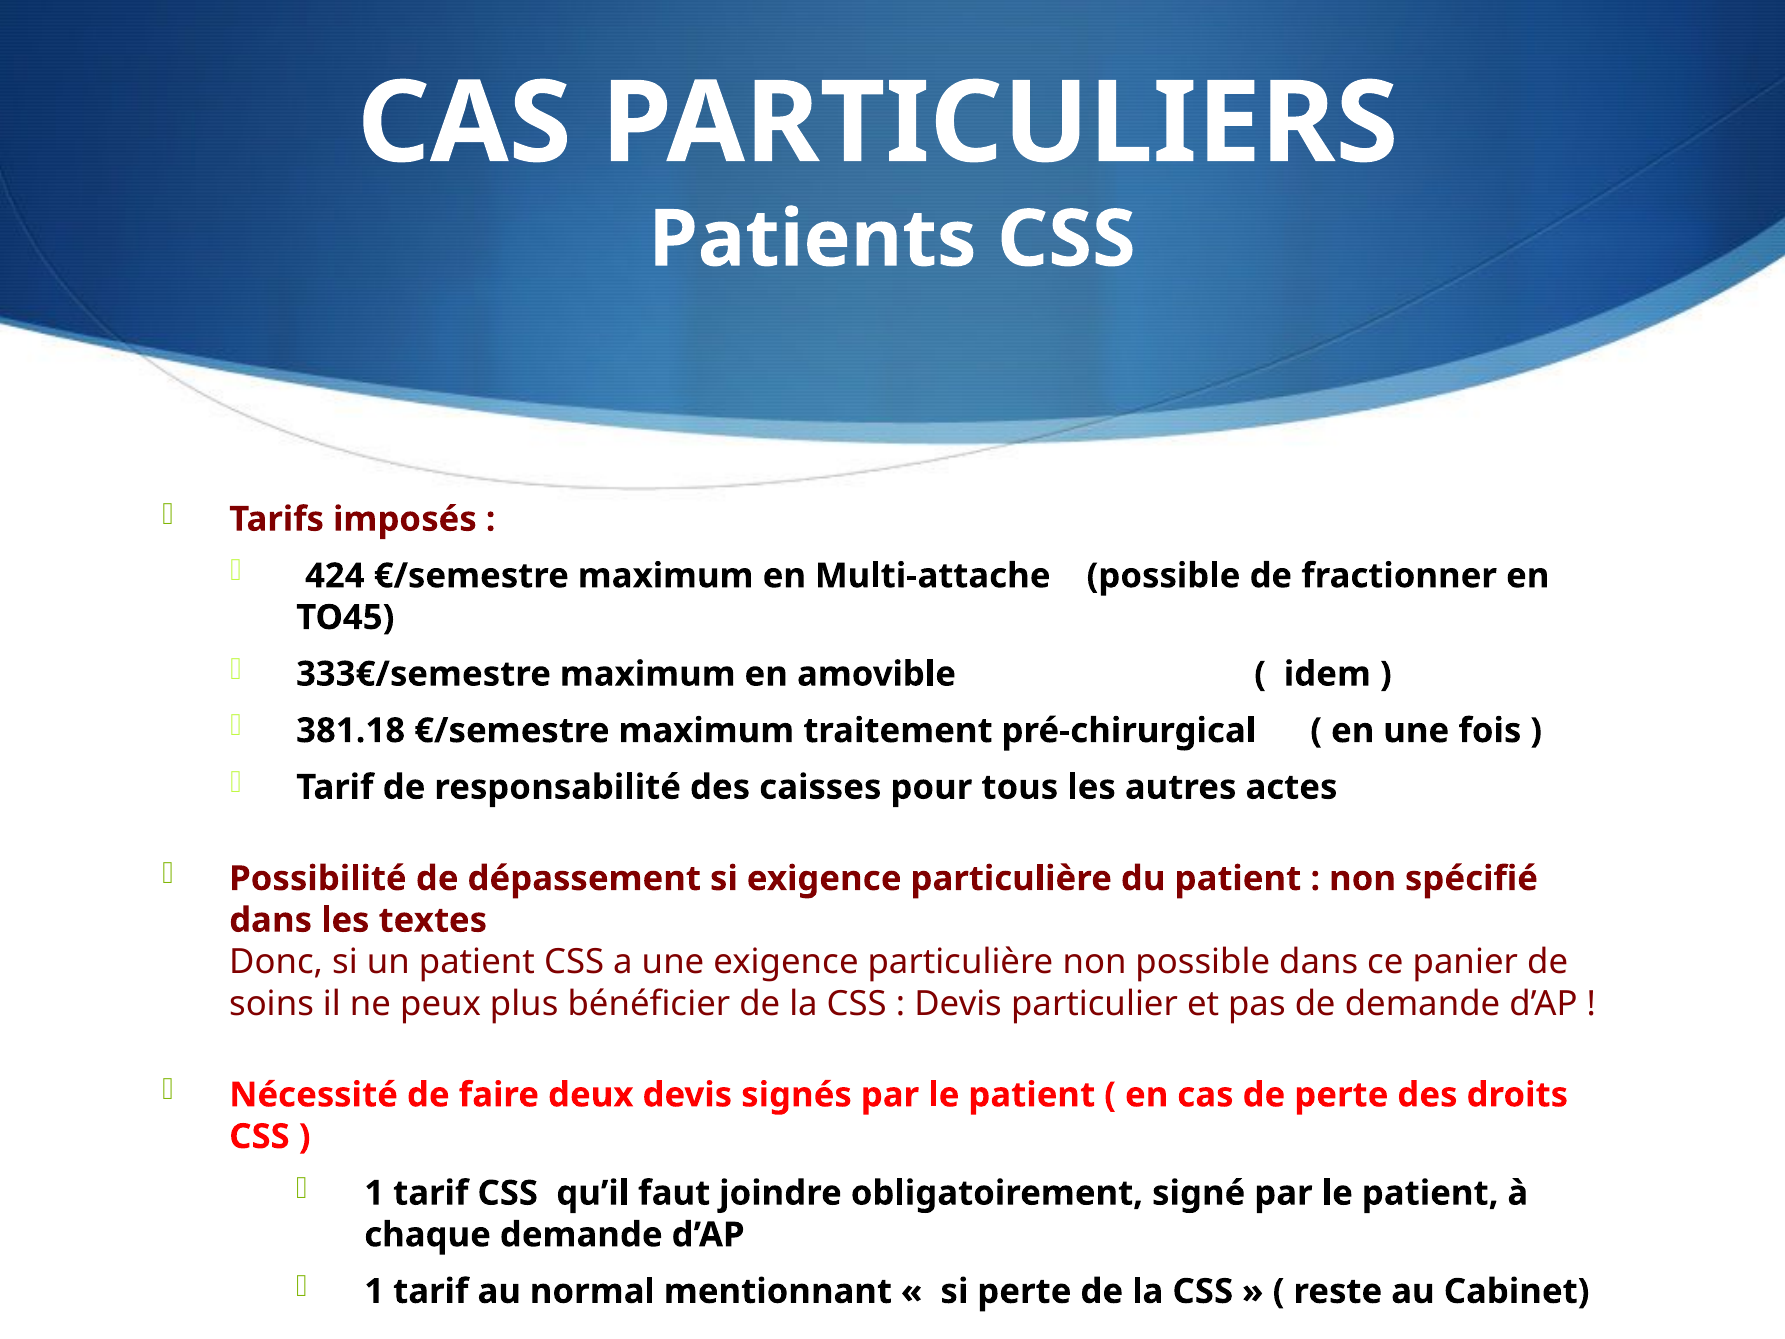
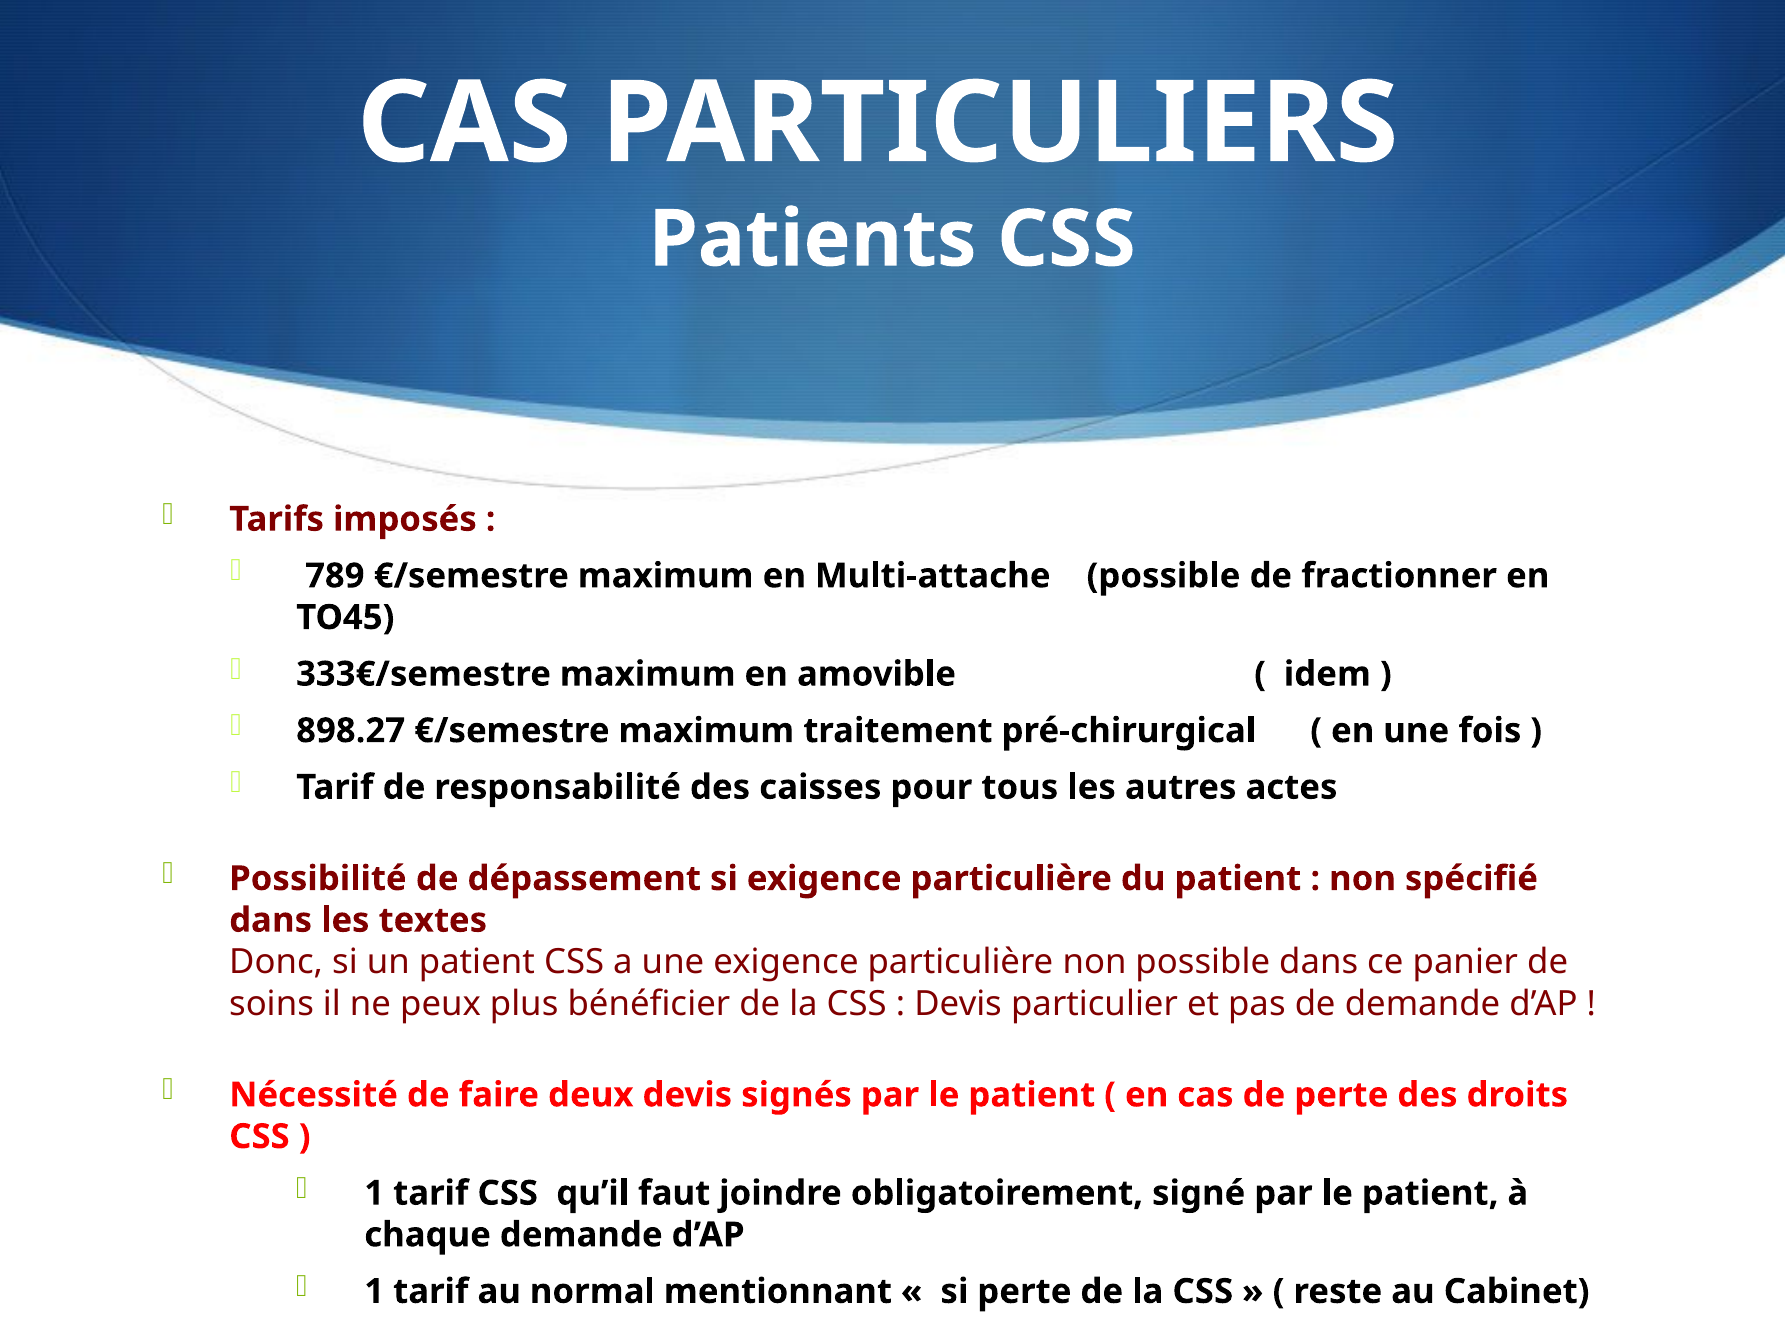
424: 424 -> 789 (335, 576)
381.18: 381.18 -> 898.27 (351, 731)
